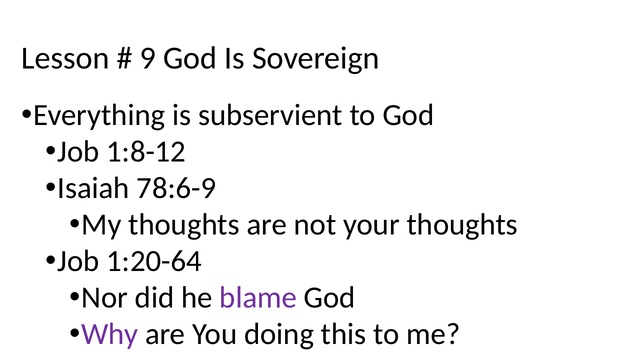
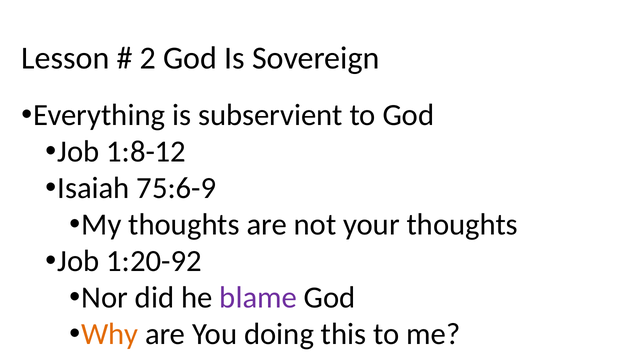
9: 9 -> 2 (148, 58)
78:6-9: 78:6-9 -> 75:6-9 (176, 188)
1:20-64: 1:20-64 -> 1:20-92 (154, 261)
Why colour: purple -> orange (110, 334)
